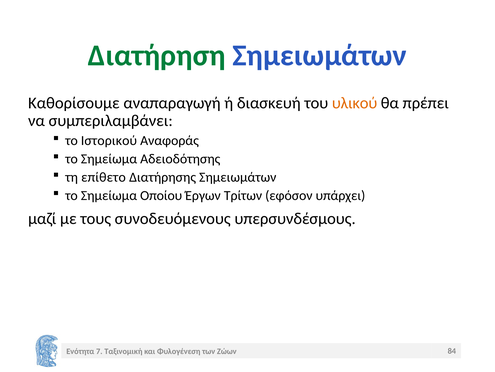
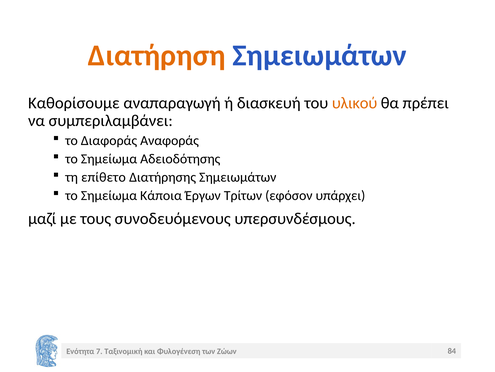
Διατήρηση colour: green -> orange (157, 55)
Ιστορικού: Ιστορικού -> Διαφοράς (109, 140)
Οποίου: Οποίου -> Κάποια (161, 195)
